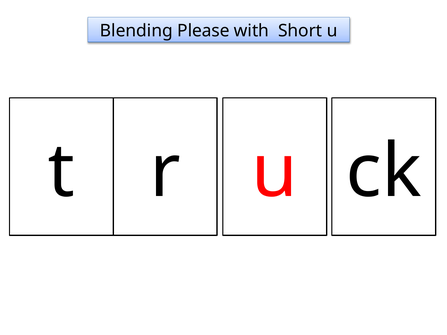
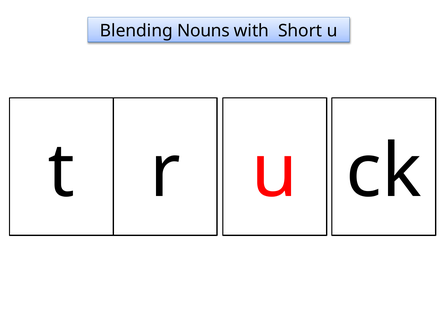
Please: Please -> Nouns (203, 31)
